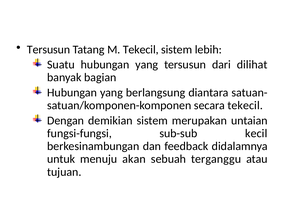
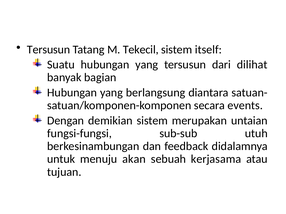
lebih: lebih -> itself (208, 50)
secara tekecil: tekecil -> events (245, 106)
kecil: kecil -> utuh (256, 134)
terganggu: terganggu -> kerjasama (216, 159)
